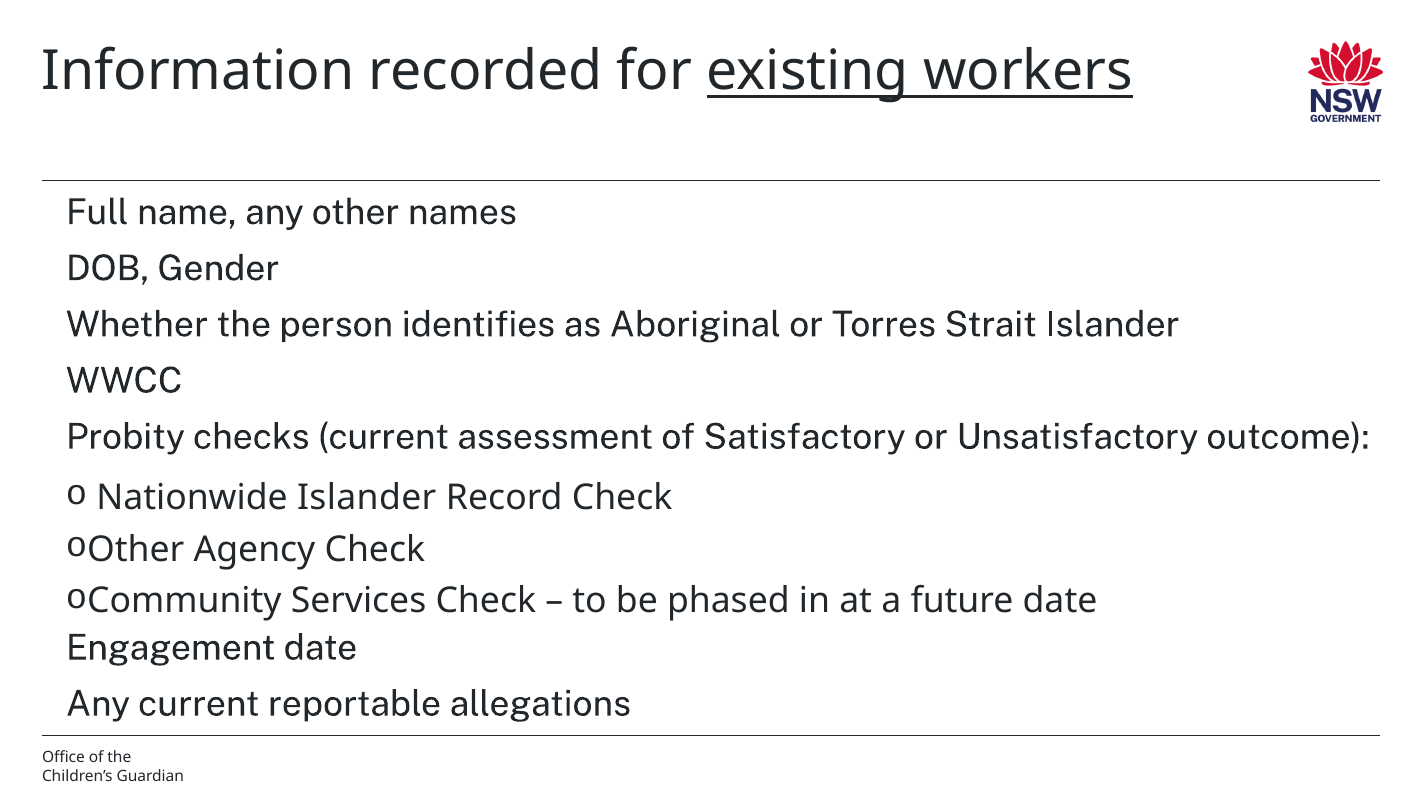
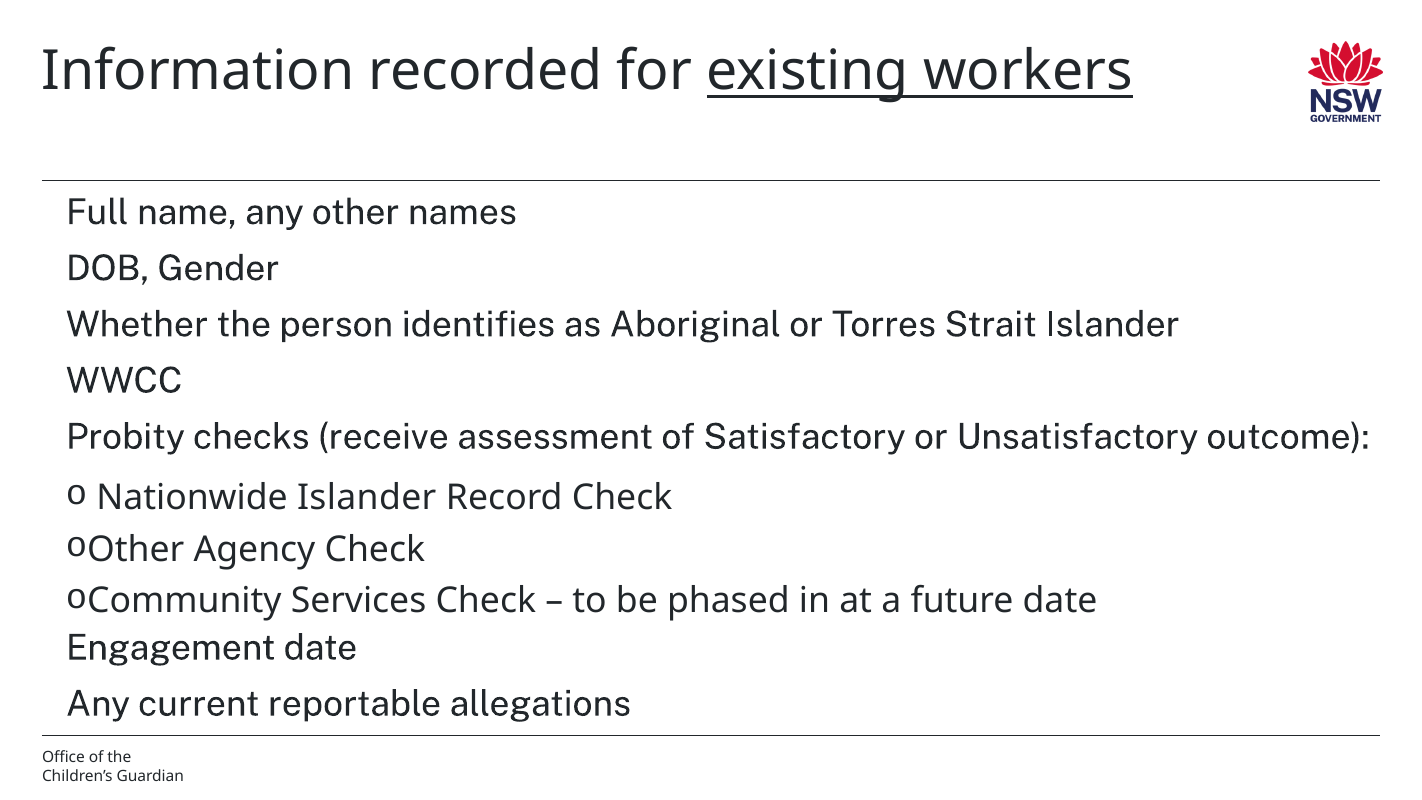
checks current: current -> receive (383, 437)
